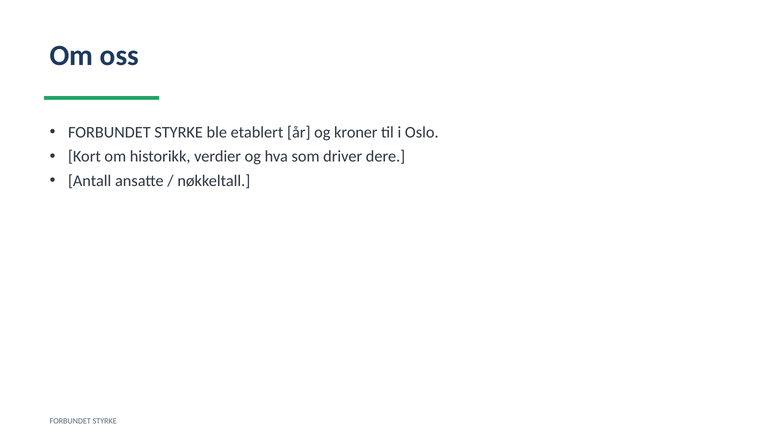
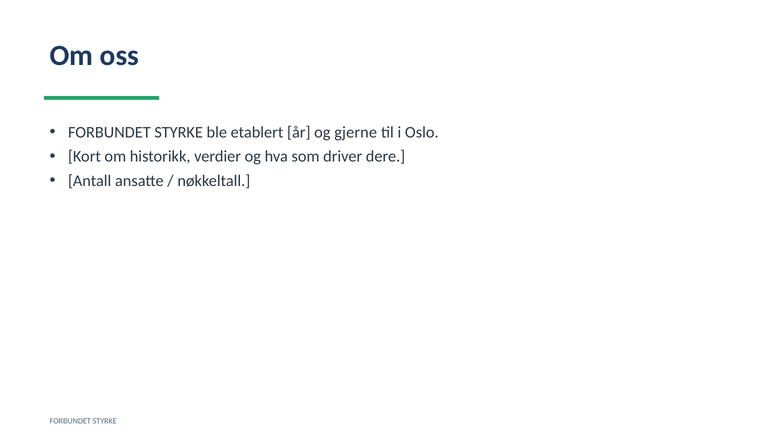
kroner: kroner -> gjerne (356, 132)
